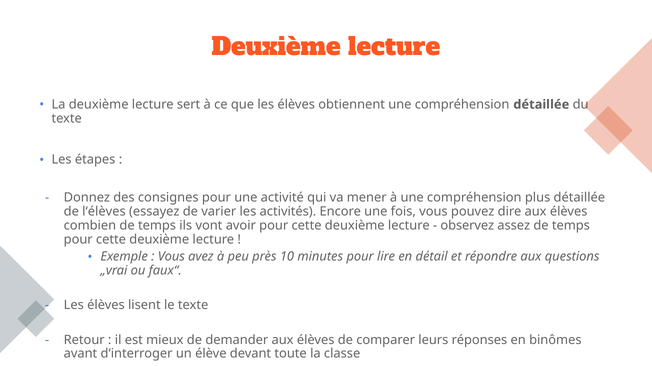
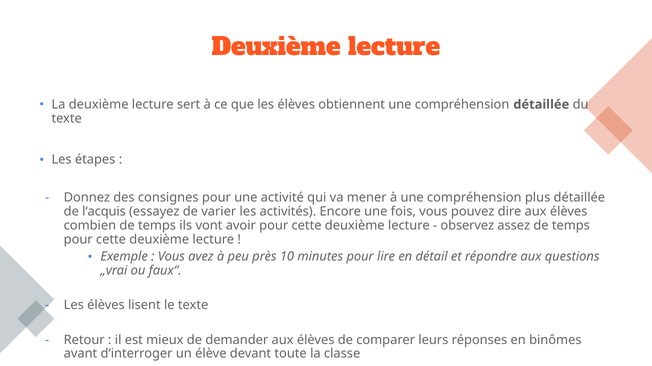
l‘élèves: l‘élèves -> l‘acquis (104, 212)
